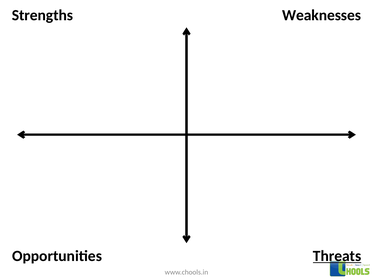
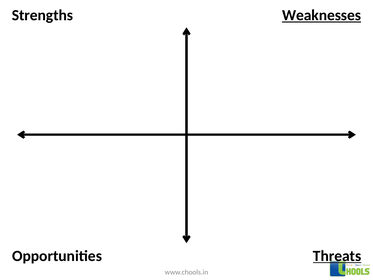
Weaknesses underline: none -> present (322, 15)
